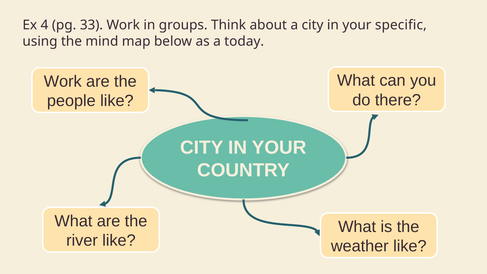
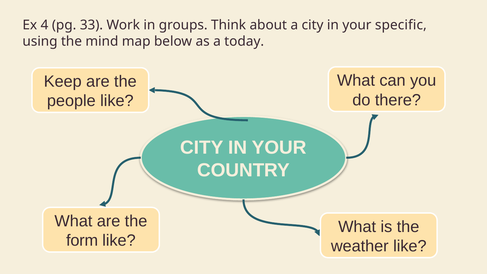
Work: Work -> Keep (63, 81)
river: river -> form (82, 241)
